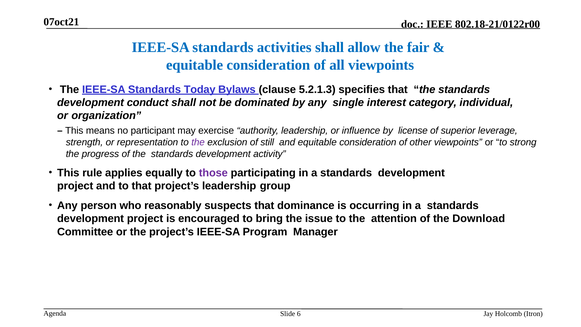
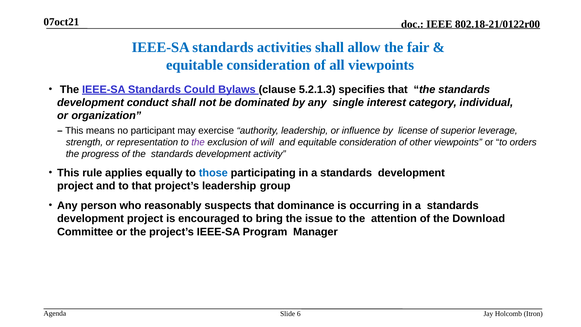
Today: Today -> Could (200, 89)
still: still -> will (267, 142)
strong: strong -> orders (523, 142)
those colour: purple -> blue (213, 173)
